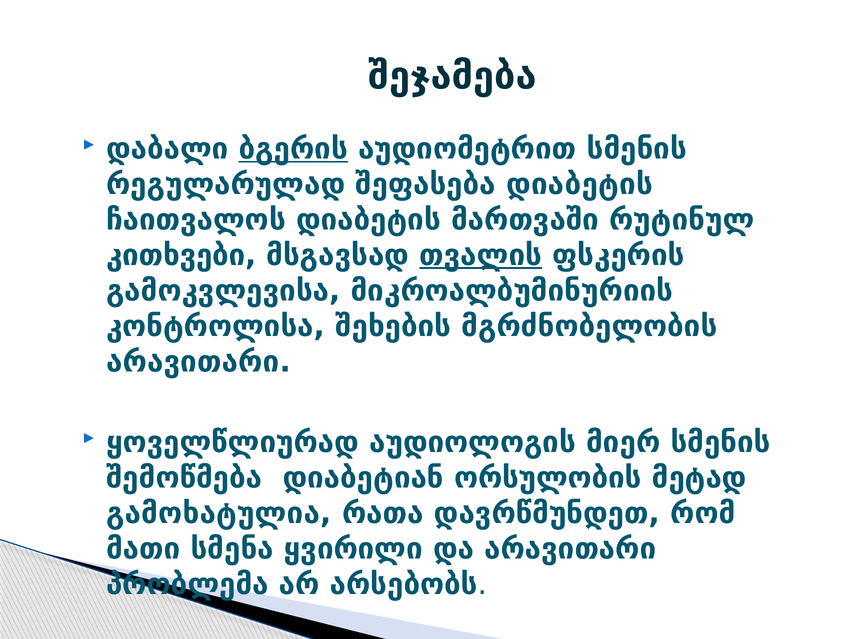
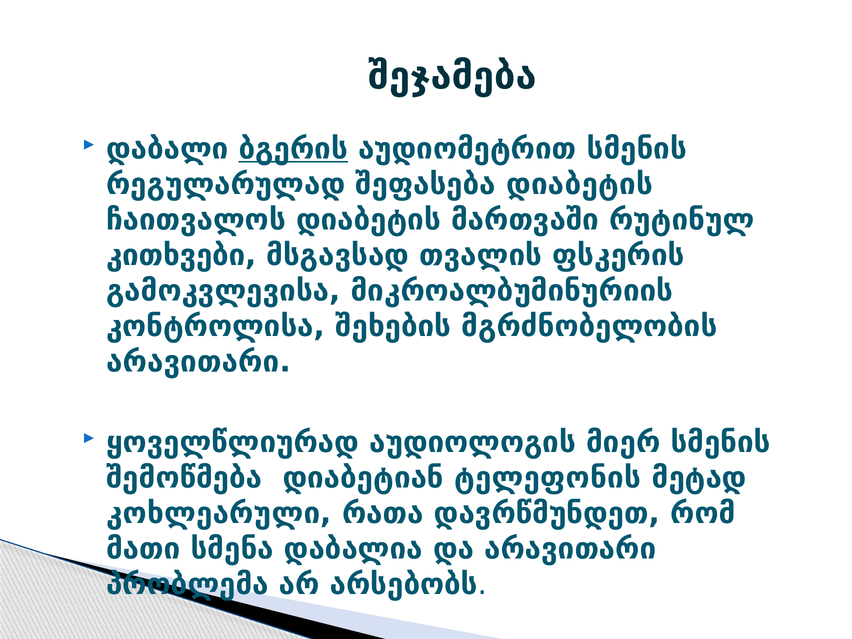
თვალის underline: present -> none (481, 255)
ორსულობის: ორსულობის -> ტელეფონის (548, 478)
გამოხატულია: გამოხატულია -> კოხლეარული (219, 513)
ყვირილი: ყვირილი -> დაბალია (353, 549)
